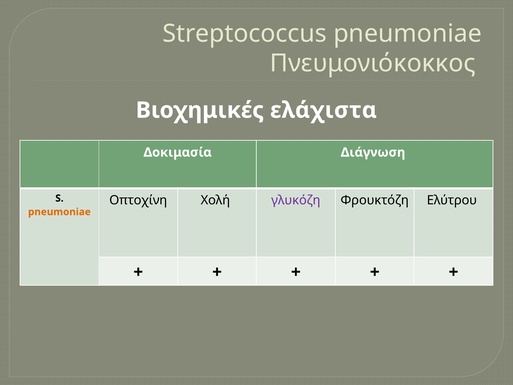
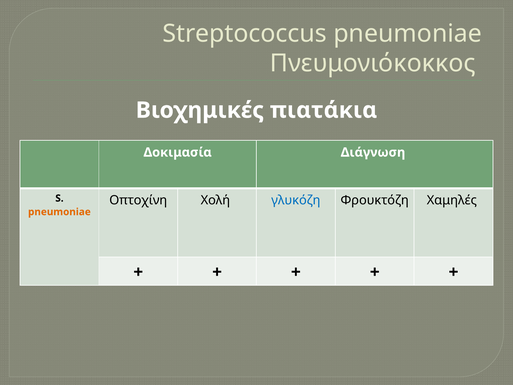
ελάχιστα: ελάχιστα -> πιατάκια (323, 110)
γλυκόζη colour: purple -> blue (296, 200)
Ελύτρου: Ελύτρου -> Χαμηλές (452, 200)
